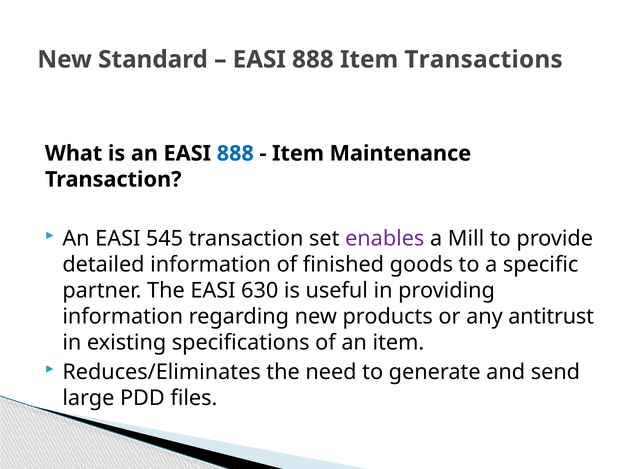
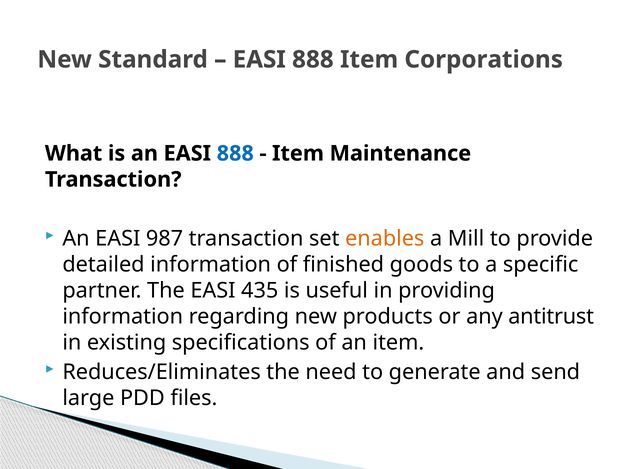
Transactions: Transactions -> Corporations (484, 59)
545: 545 -> 987 (165, 238)
enables colour: purple -> orange (385, 238)
630: 630 -> 435 (260, 290)
